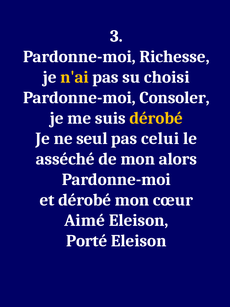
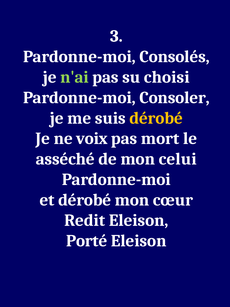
Richesse: Richesse -> Consolés (175, 57)
n'ai colour: yellow -> light green (75, 77)
seul: seul -> voix (92, 138)
celui: celui -> mort (160, 138)
alors: alors -> celui (178, 159)
Aimé: Aimé -> Redit (85, 220)
